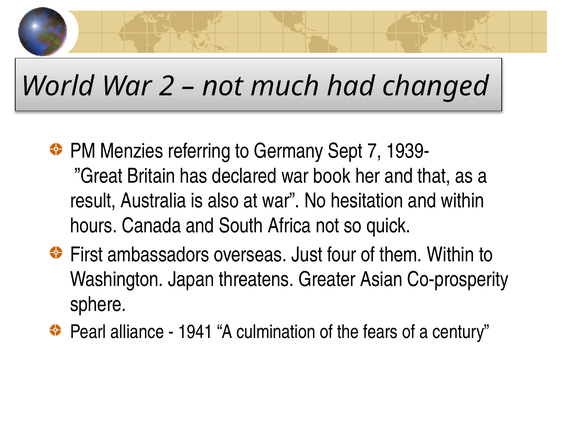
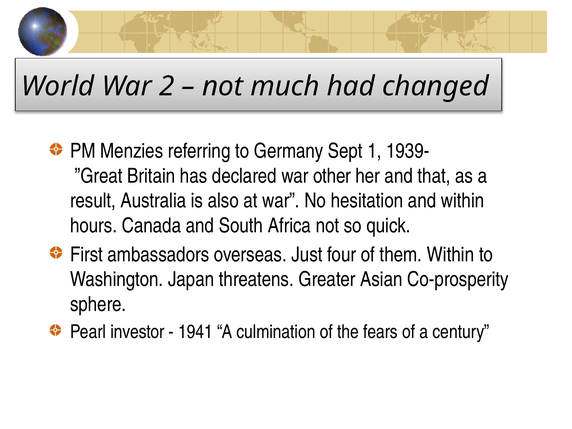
7: 7 -> 1 (374, 151)
book: book -> other (332, 176)
alliance: alliance -> investor (137, 332)
